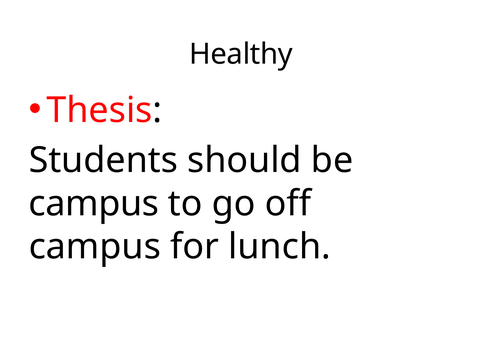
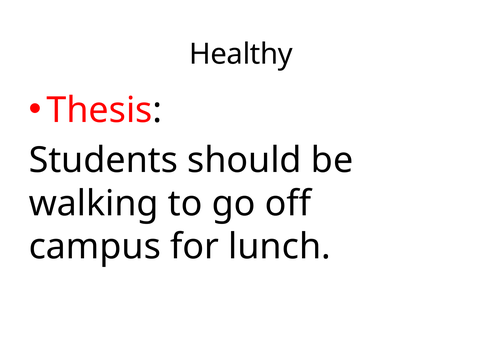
campus: campus -> walking (94, 203)
